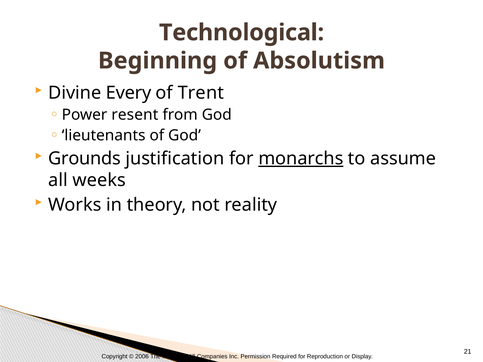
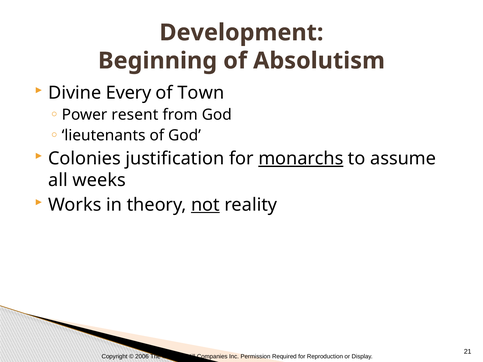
Technological: Technological -> Development (241, 33)
Trent: Trent -> Town (201, 93)
Grounds: Grounds -> Colonies (85, 159)
not underline: none -> present (205, 205)
